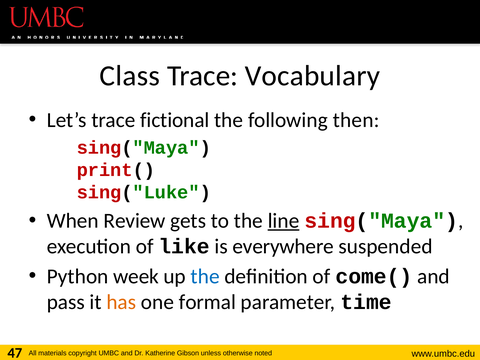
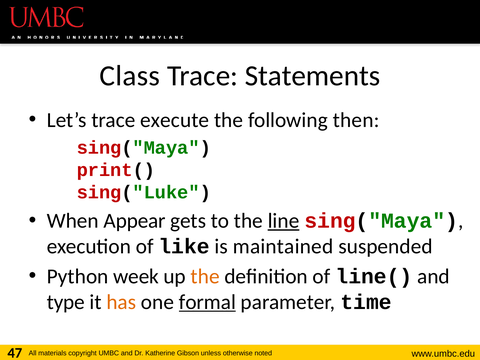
Vocabulary: Vocabulary -> Statements (313, 76)
fictional: fictional -> execute (175, 120)
Review: Review -> Appear (135, 221)
everywhere: everywhere -> maintained (283, 247)
the colour: blue -> orange (205, 276)
come(: come( -> line( (374, 276)
pass: pass -> type (66, 302)
formal underline: none -> present (207, 302)
